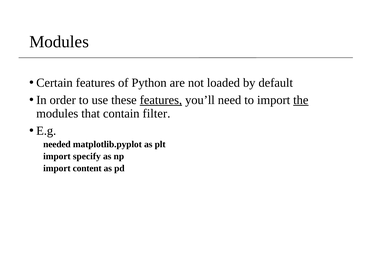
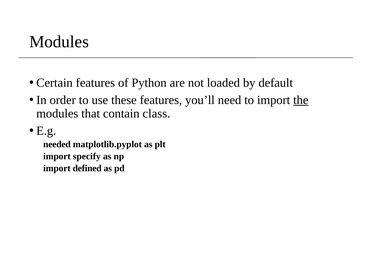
features underline: present -> none (161, 100)
filter: filter -> class (156, 113)
content: content -> defined (87, 168)
